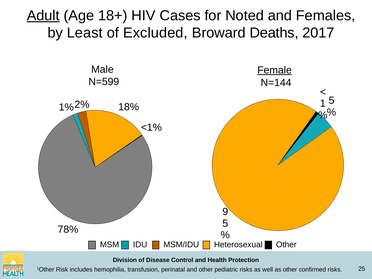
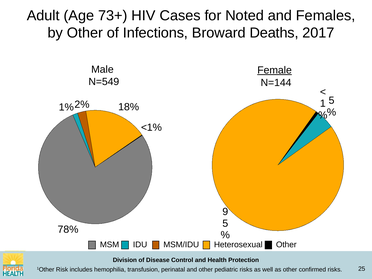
Adult underline: present -> none (43, 16)
18+: 18+ -> 73+ (113, 16)
by Least: Least -> Other (85, 33)
Excluded: Excluded -> Infections (155, 33)
N=599: N=599 -> N=549 (104, 82)
